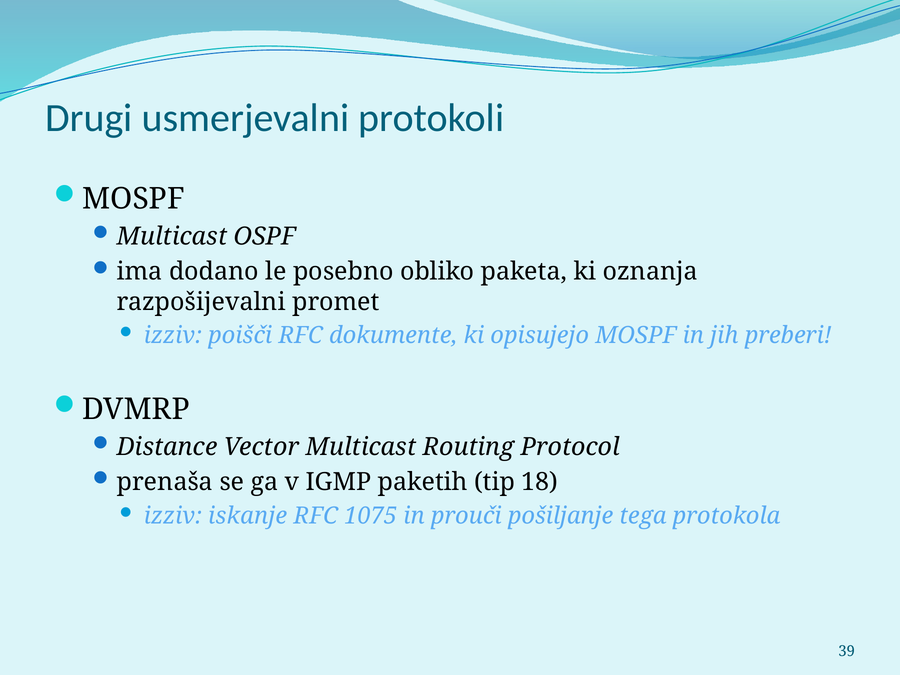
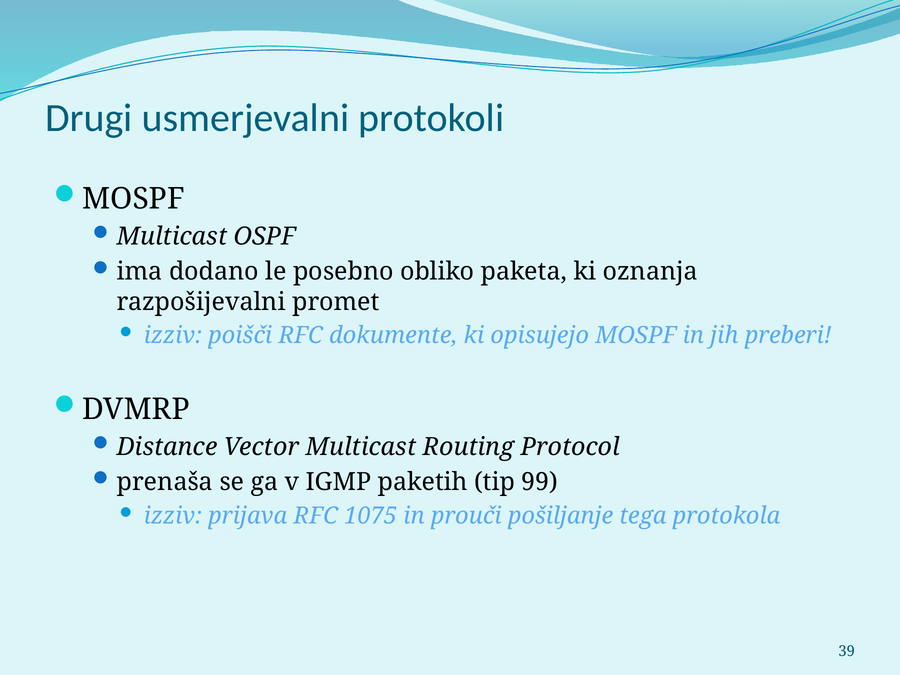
18: 18 -> 99 (540, 482)
iskanje: iskanje -> prijava (248, 516)
